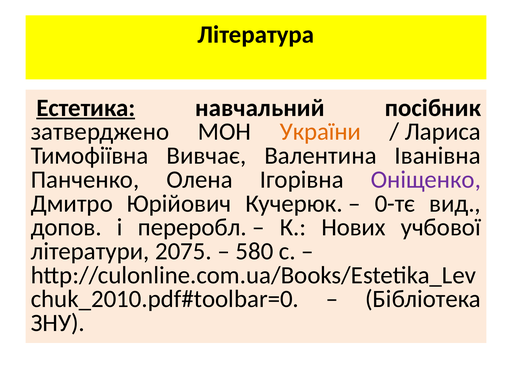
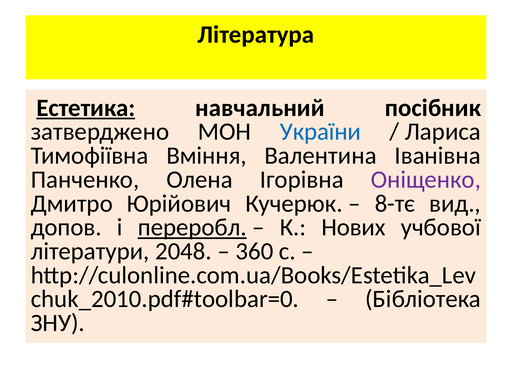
України colour: orange -> blue (320, 132)
Вивчає: Вивчає -> Вміння (207, 156)
0-тє: 0-тє -> 8-тє (395, 203)
переробл underline: none -> present (192, 227)
2075: 2075 -> 2048 (183, 251)
580: 580 -> 360 (254, 251)
